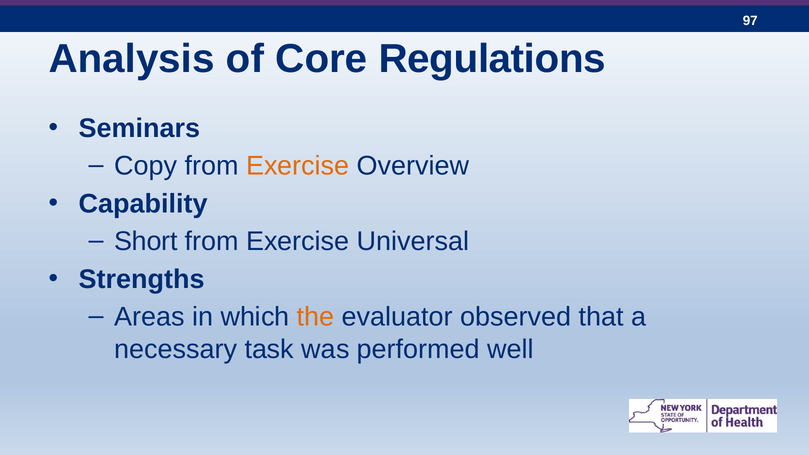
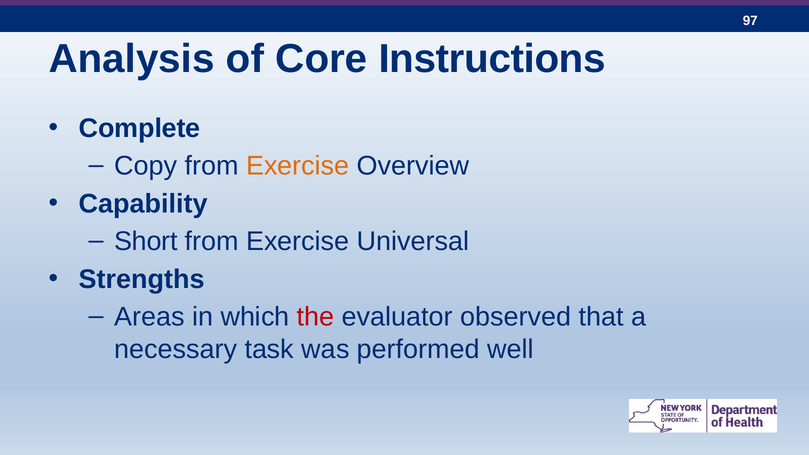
Regulations: Regulations -> Instructions (492, 59)
Seminars: Seminars -> Complete (140, 128)
the colour: orange -> red (316, 317)
